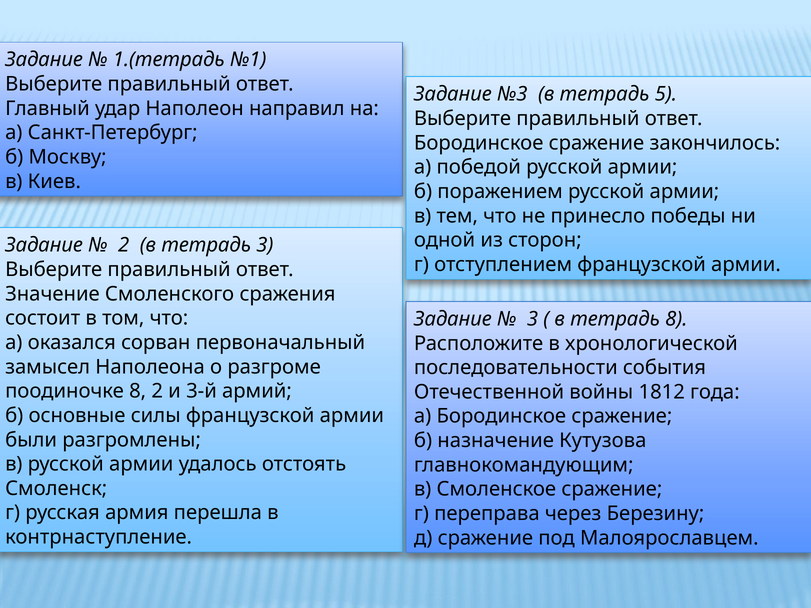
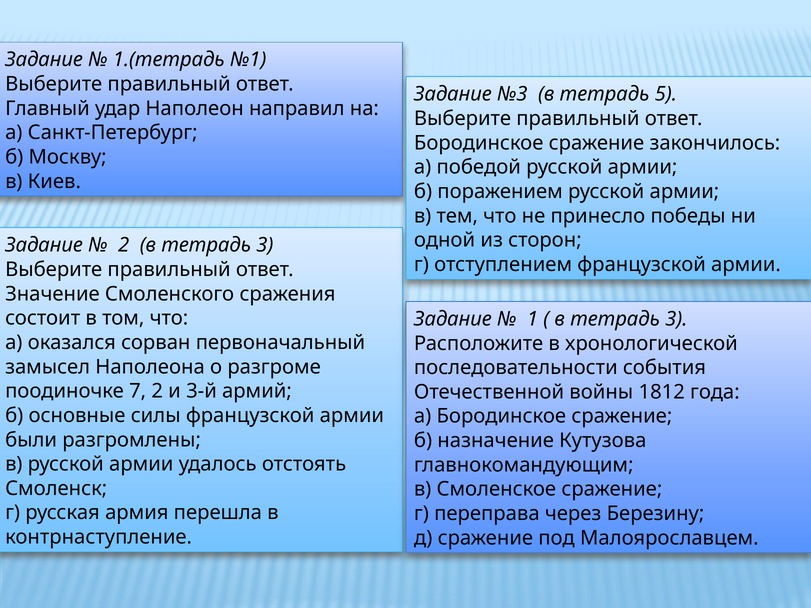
3: 3 -> 1 (532, 319)
8: 8 -> 3 (676, 319)
поодиночке 8: 8 -> 7 (138, 391)
